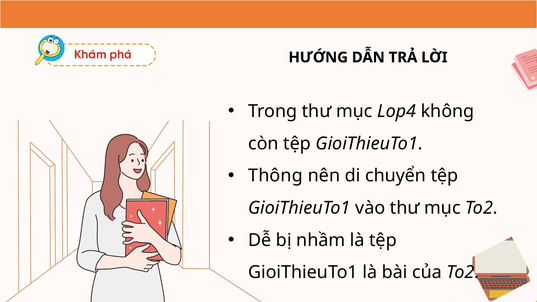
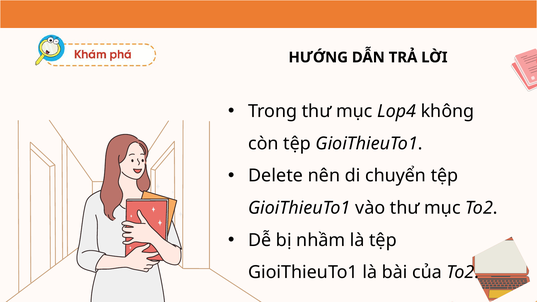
Thông: Thông -> Delete (276, 176)
